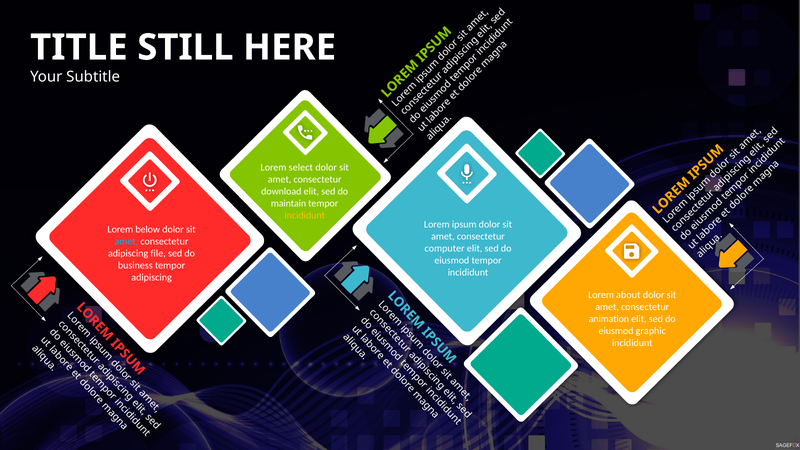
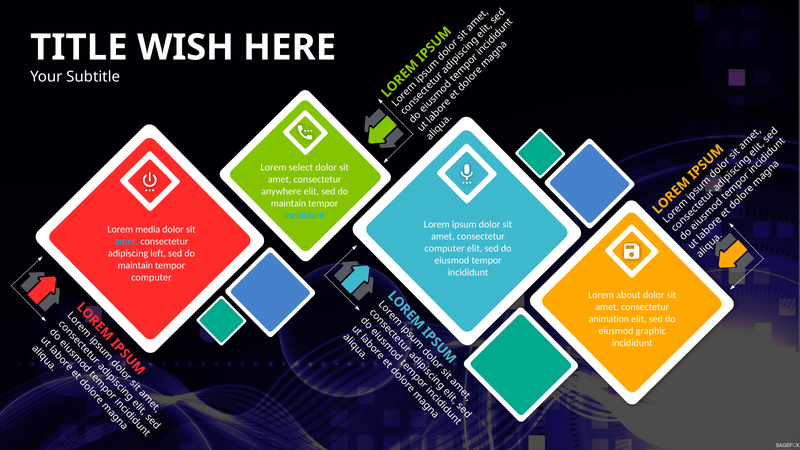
STILL: STILL -> WISH (186, 47)
download: download -> anywhere (281, 191)
incididunt colour: yellow -> light blue (305, 215)
below: below -> media (148, 230)
file: file -> left (158, 254)
business: business -> maintain (135, 266)
adipiscing: adipiscing -> computer (151, 278)
